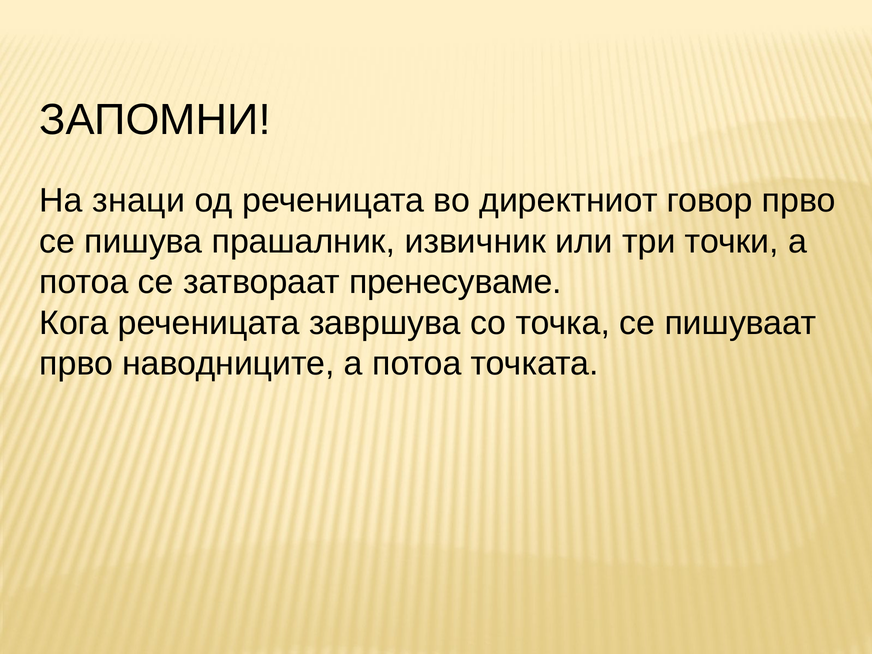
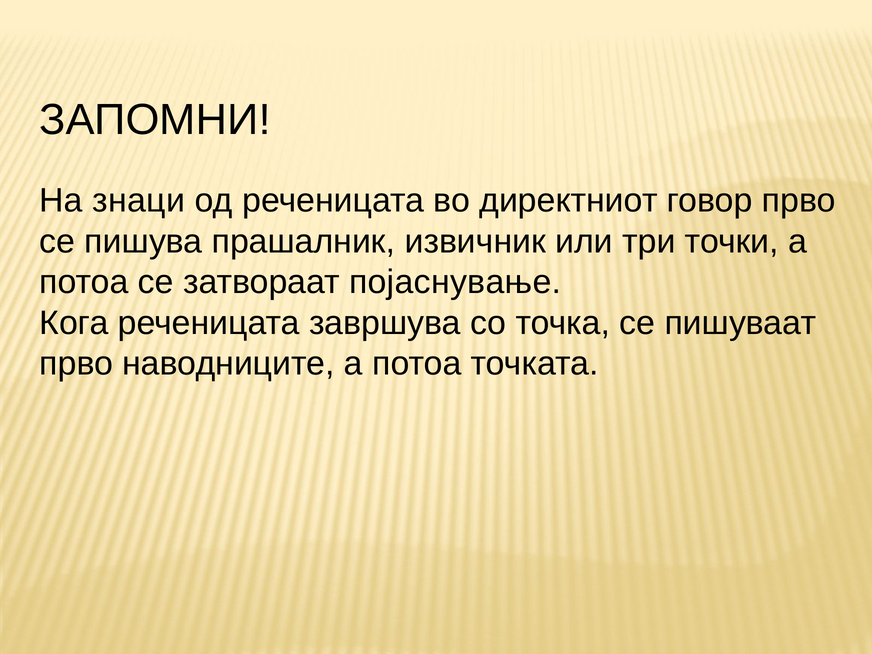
пренесуваме: пренесуваме -> појаснување (455, 282)
